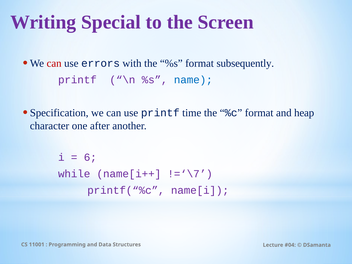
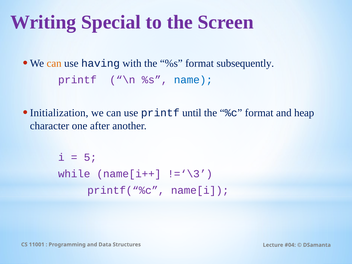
can colour: red -> orange (54, 63)
errors: errors -> having (101, 63)
Specification: Specification -> Initialization (59, 113)
time: time -> until (192, 113)
6: 6 -> 5 (90, 157)
!=‘\7: !=‘\7 -> !=‘\3 (190, 174)
